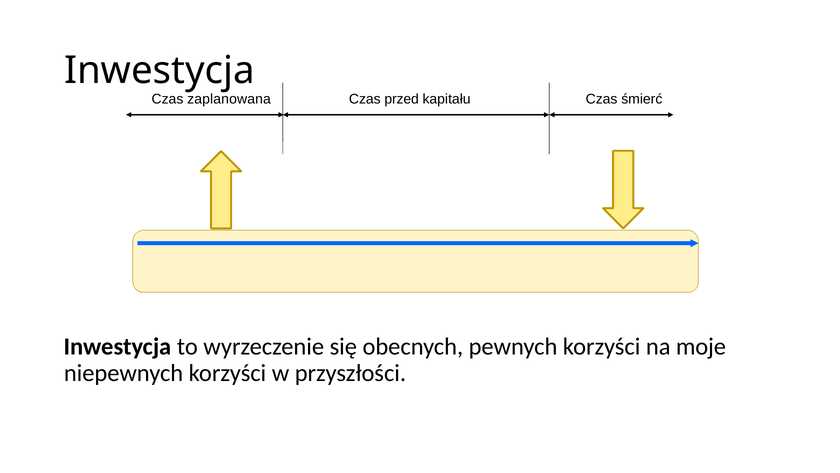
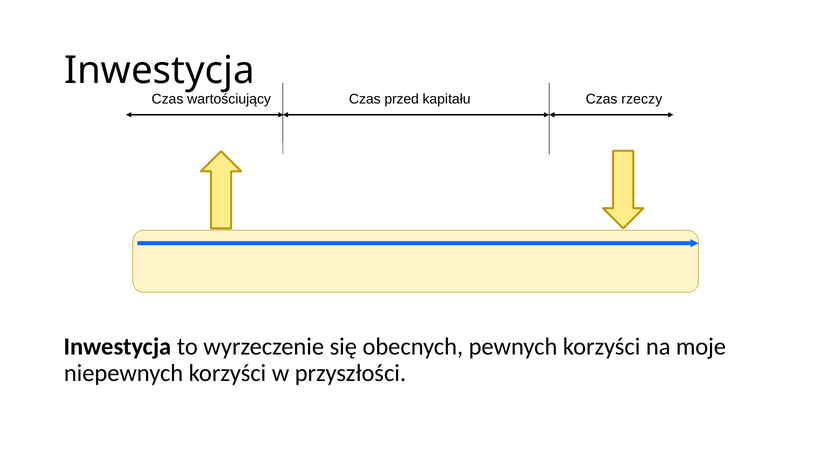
zaplanowana: zaplanowana -> wartościujący (229, 99)
śmierć: śmierć -> rzeczy (642, 99)
